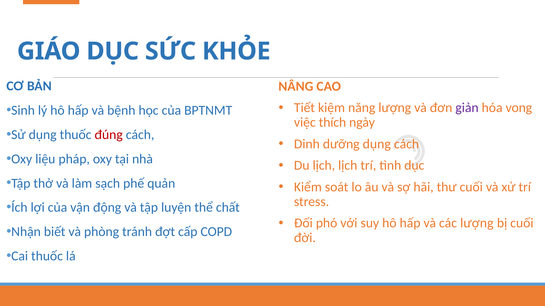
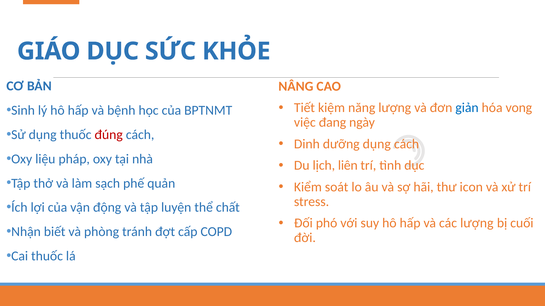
giản colour: purple -> blue (467, 108)
thích: thích -> đang (332, 123)
lịch lịch: lịch -> liên (348, 166)
thư cuối: cuối -> icon (471, 187)
